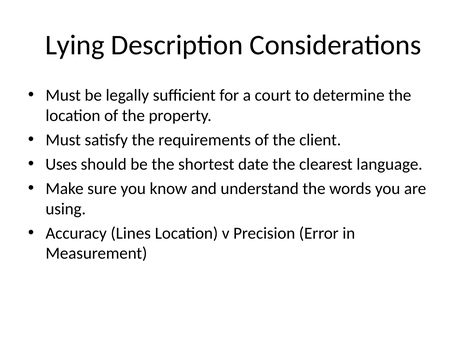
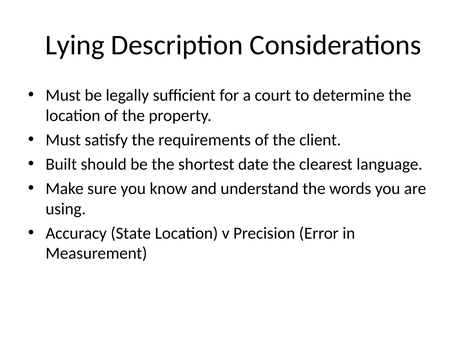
Uses: Uses -> Built (61, 164)
Lines: Lines -> State (131, 233)
